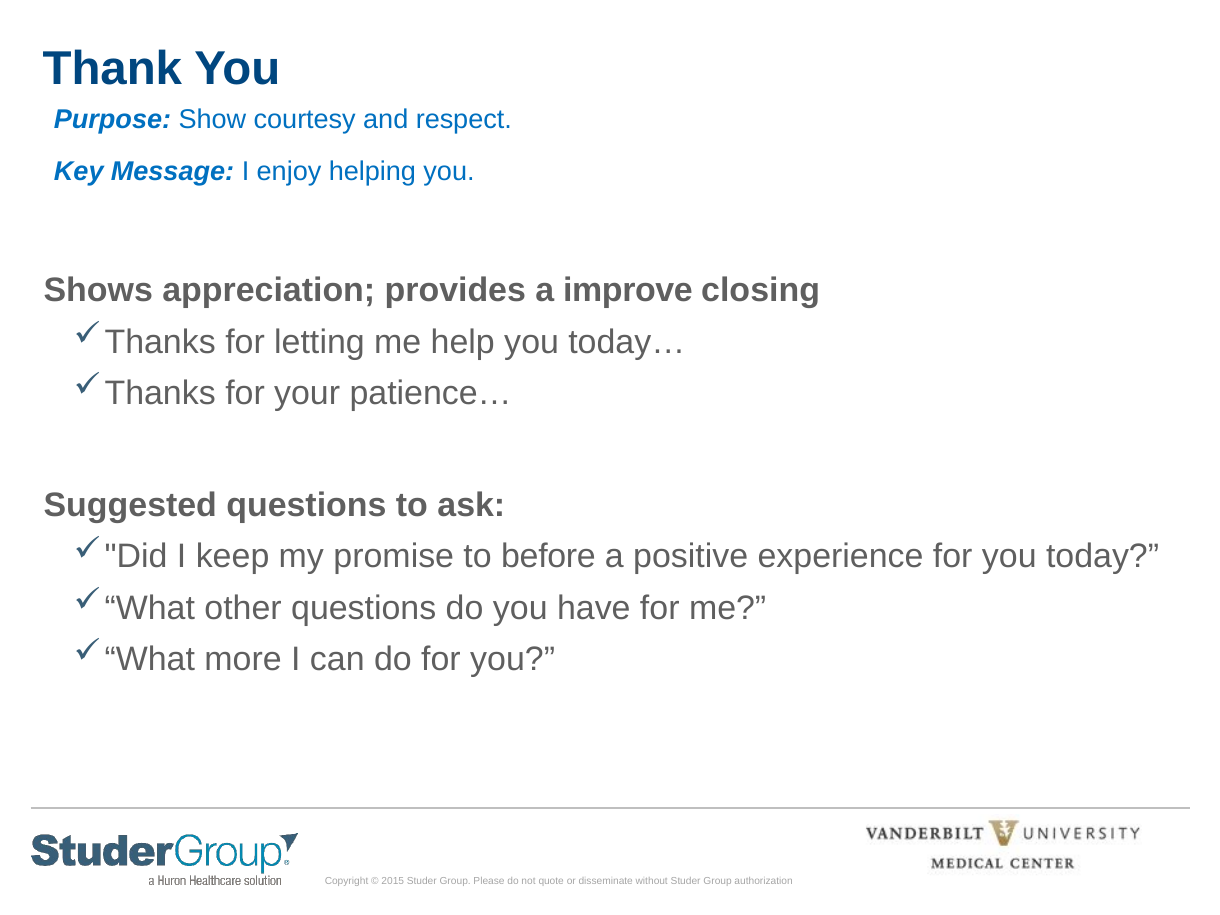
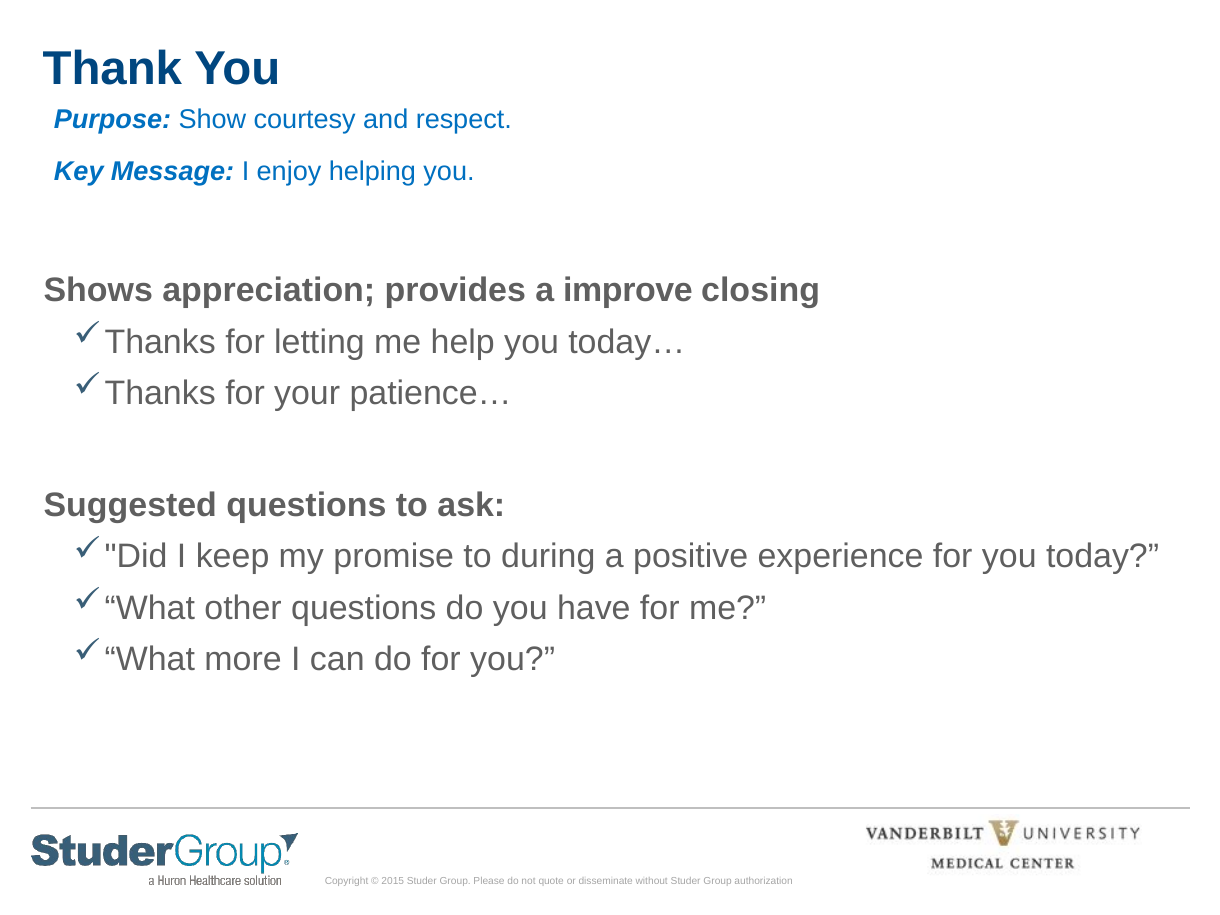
before: before -> during (548, 557)
